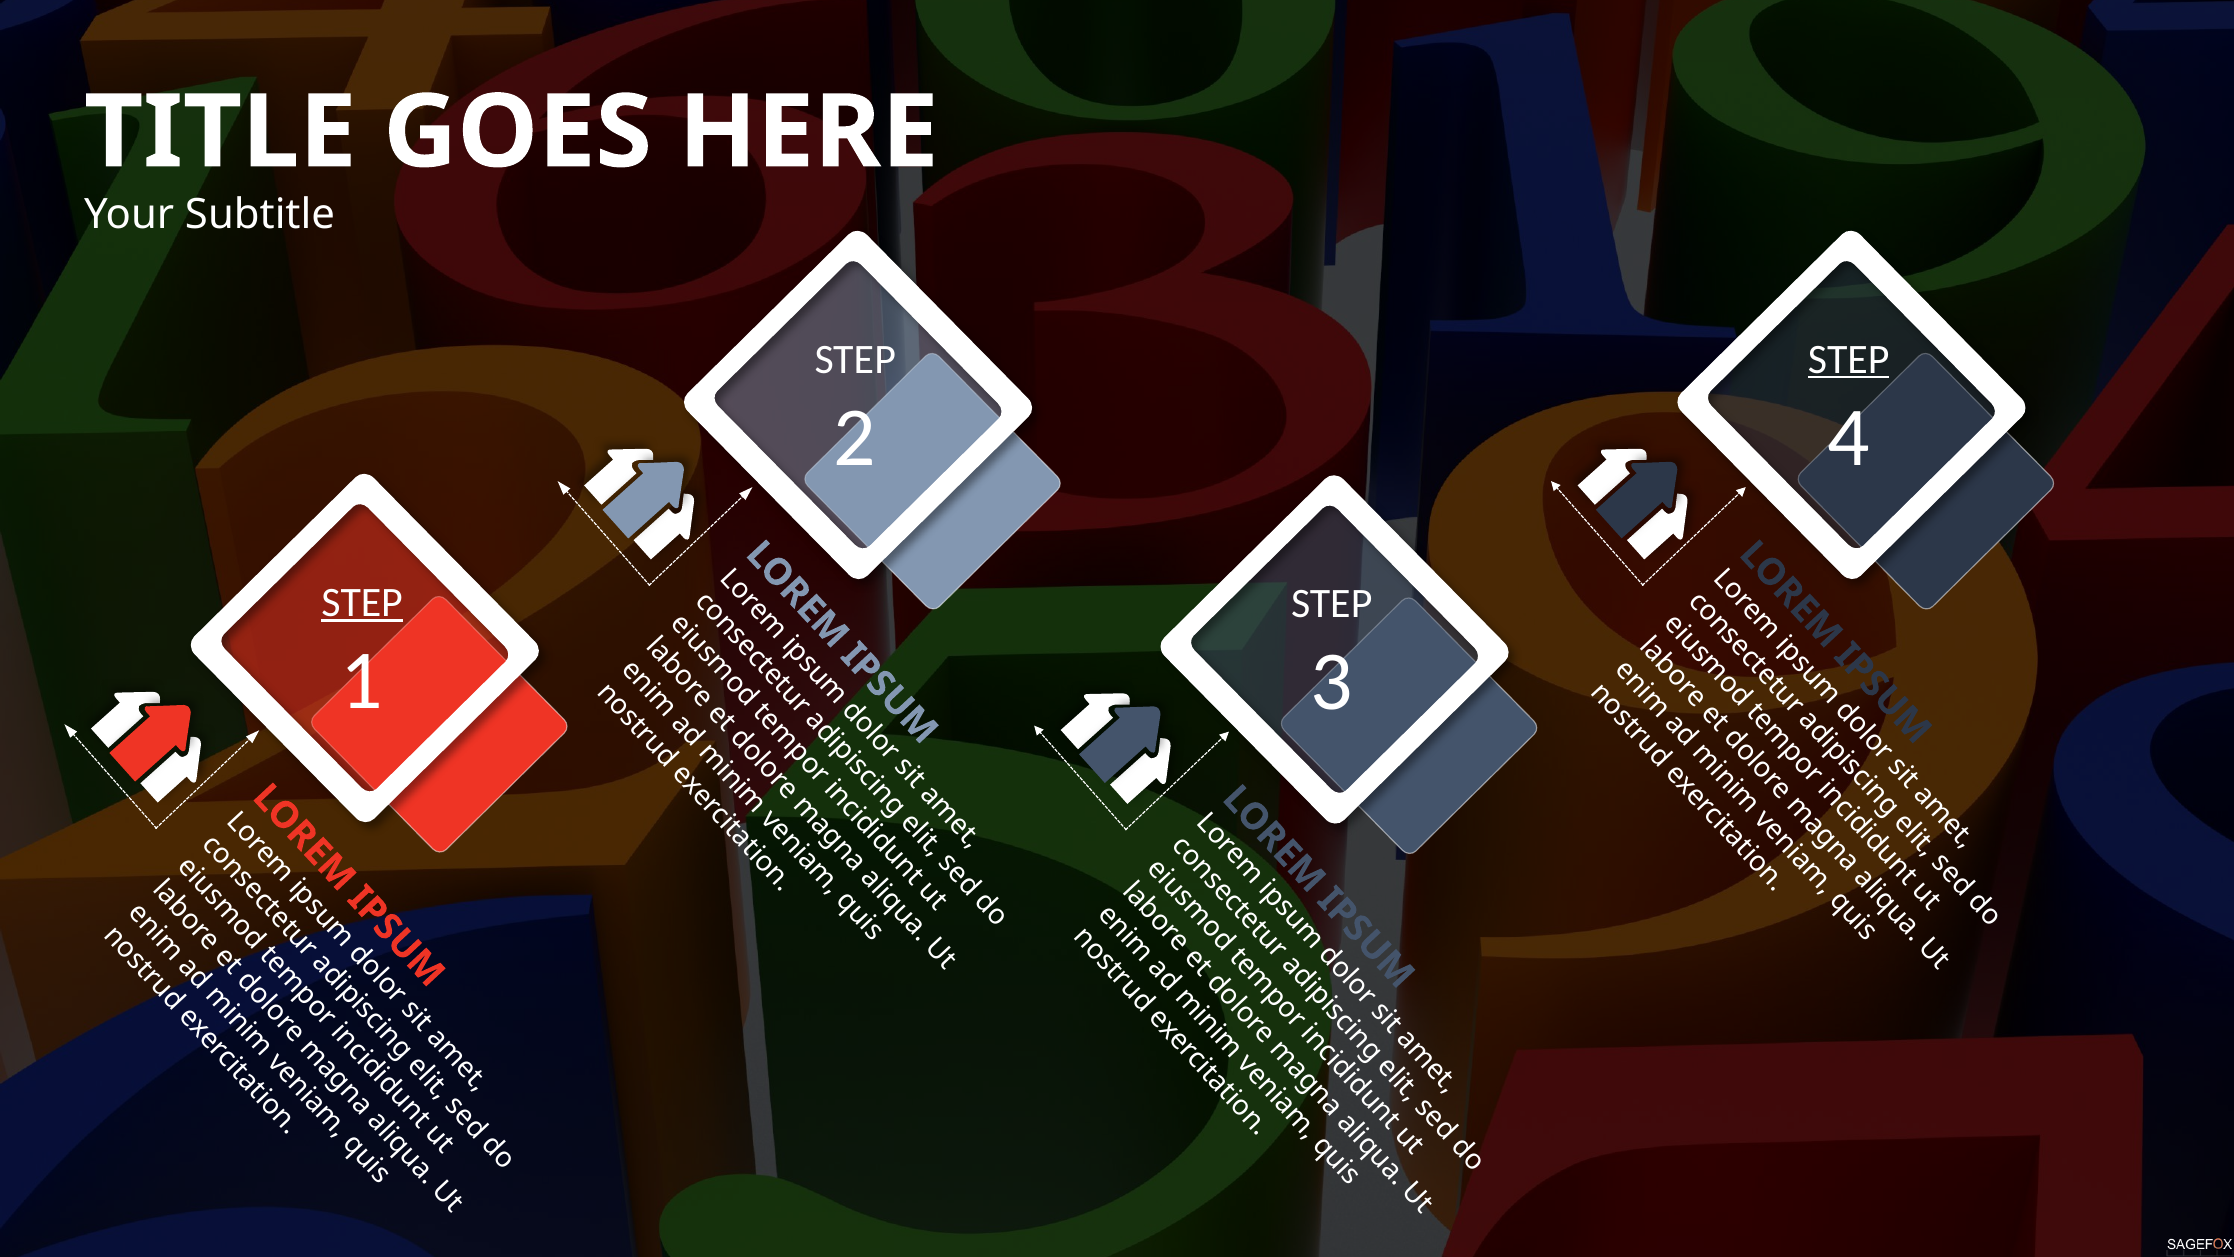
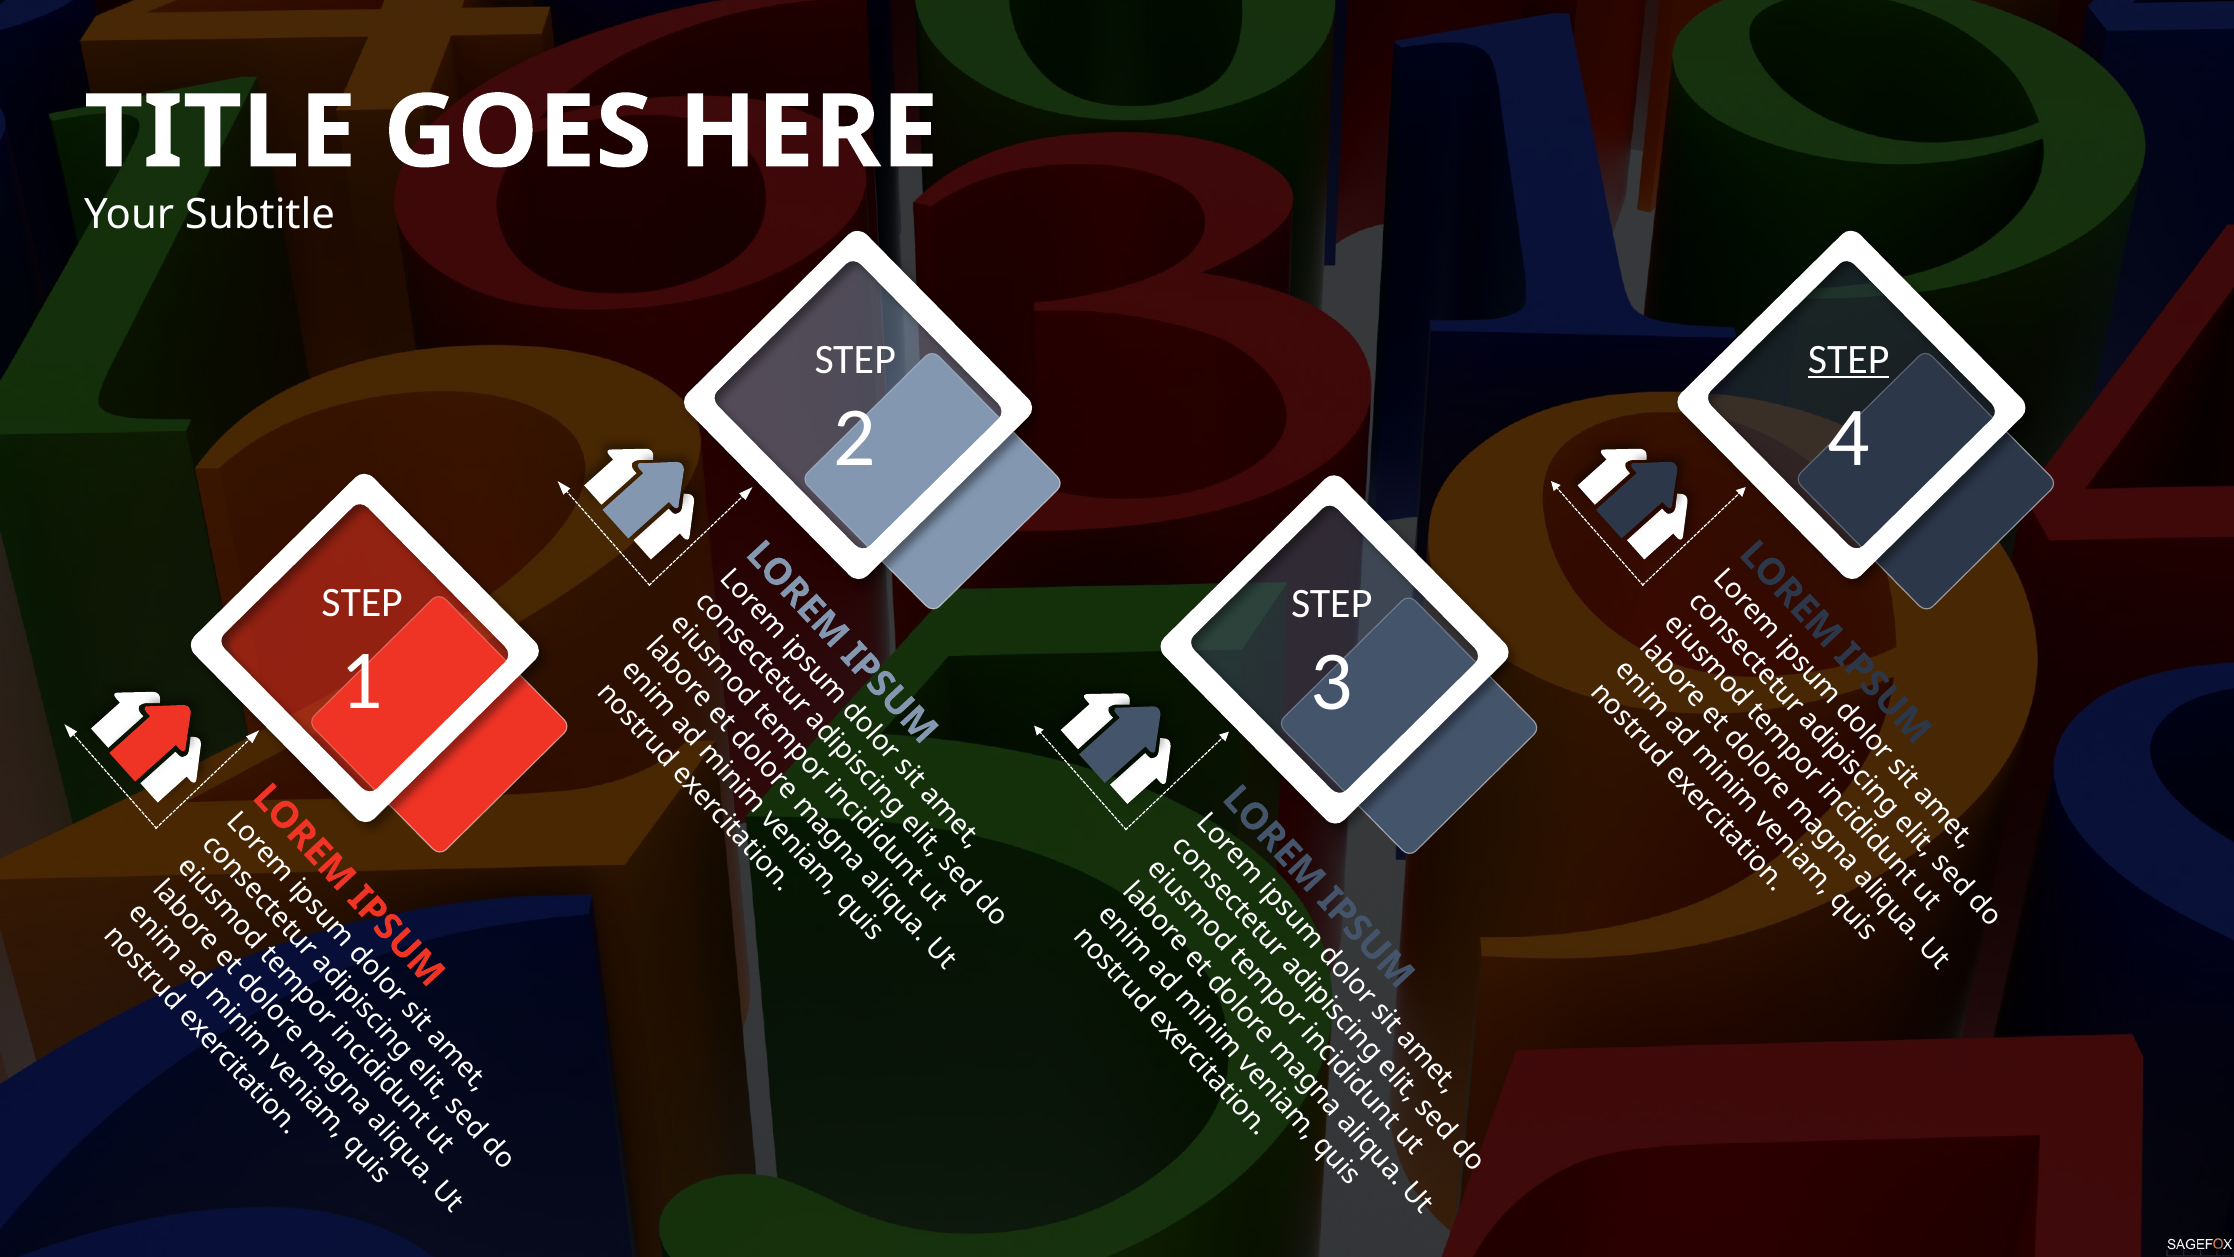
STEP underline: present -> none (362, 602)
